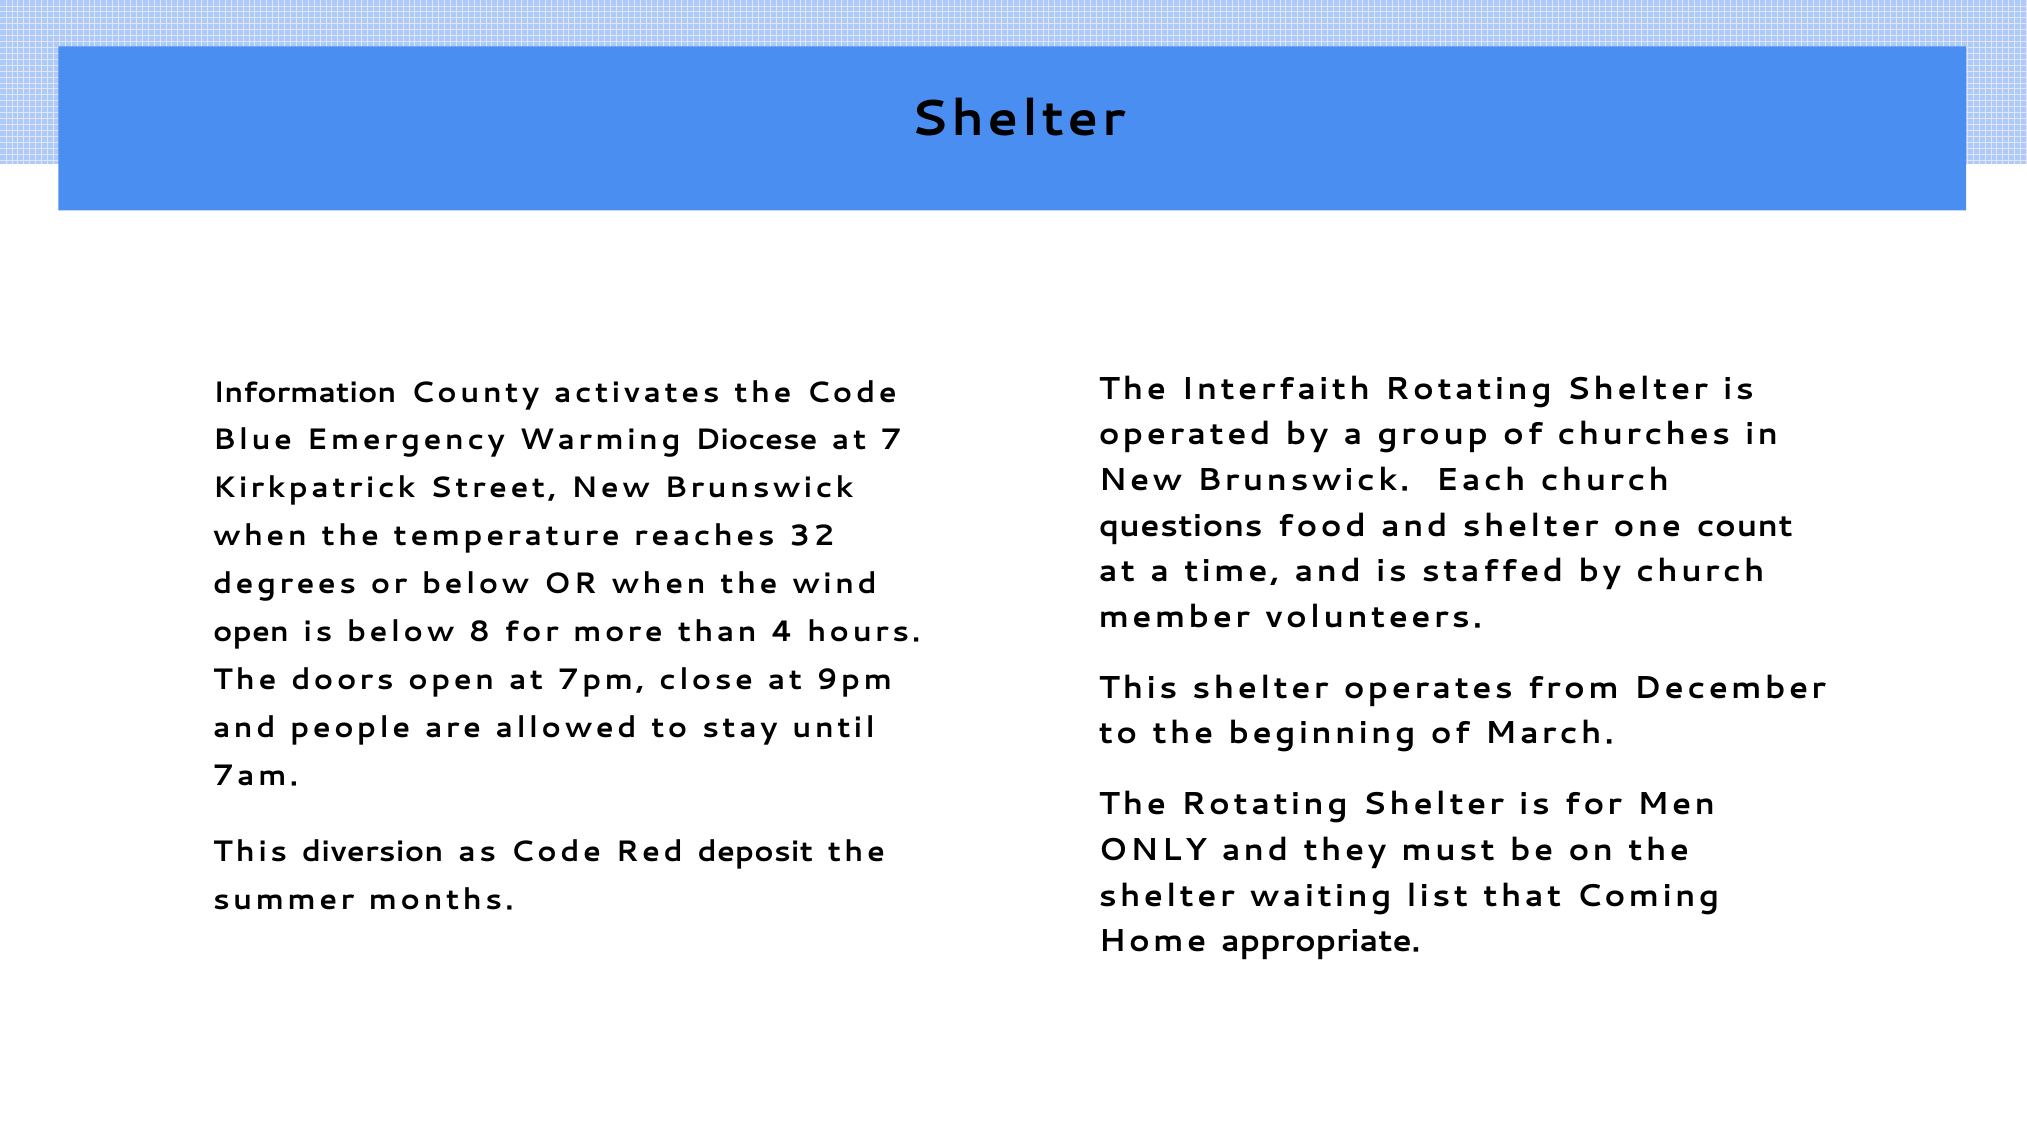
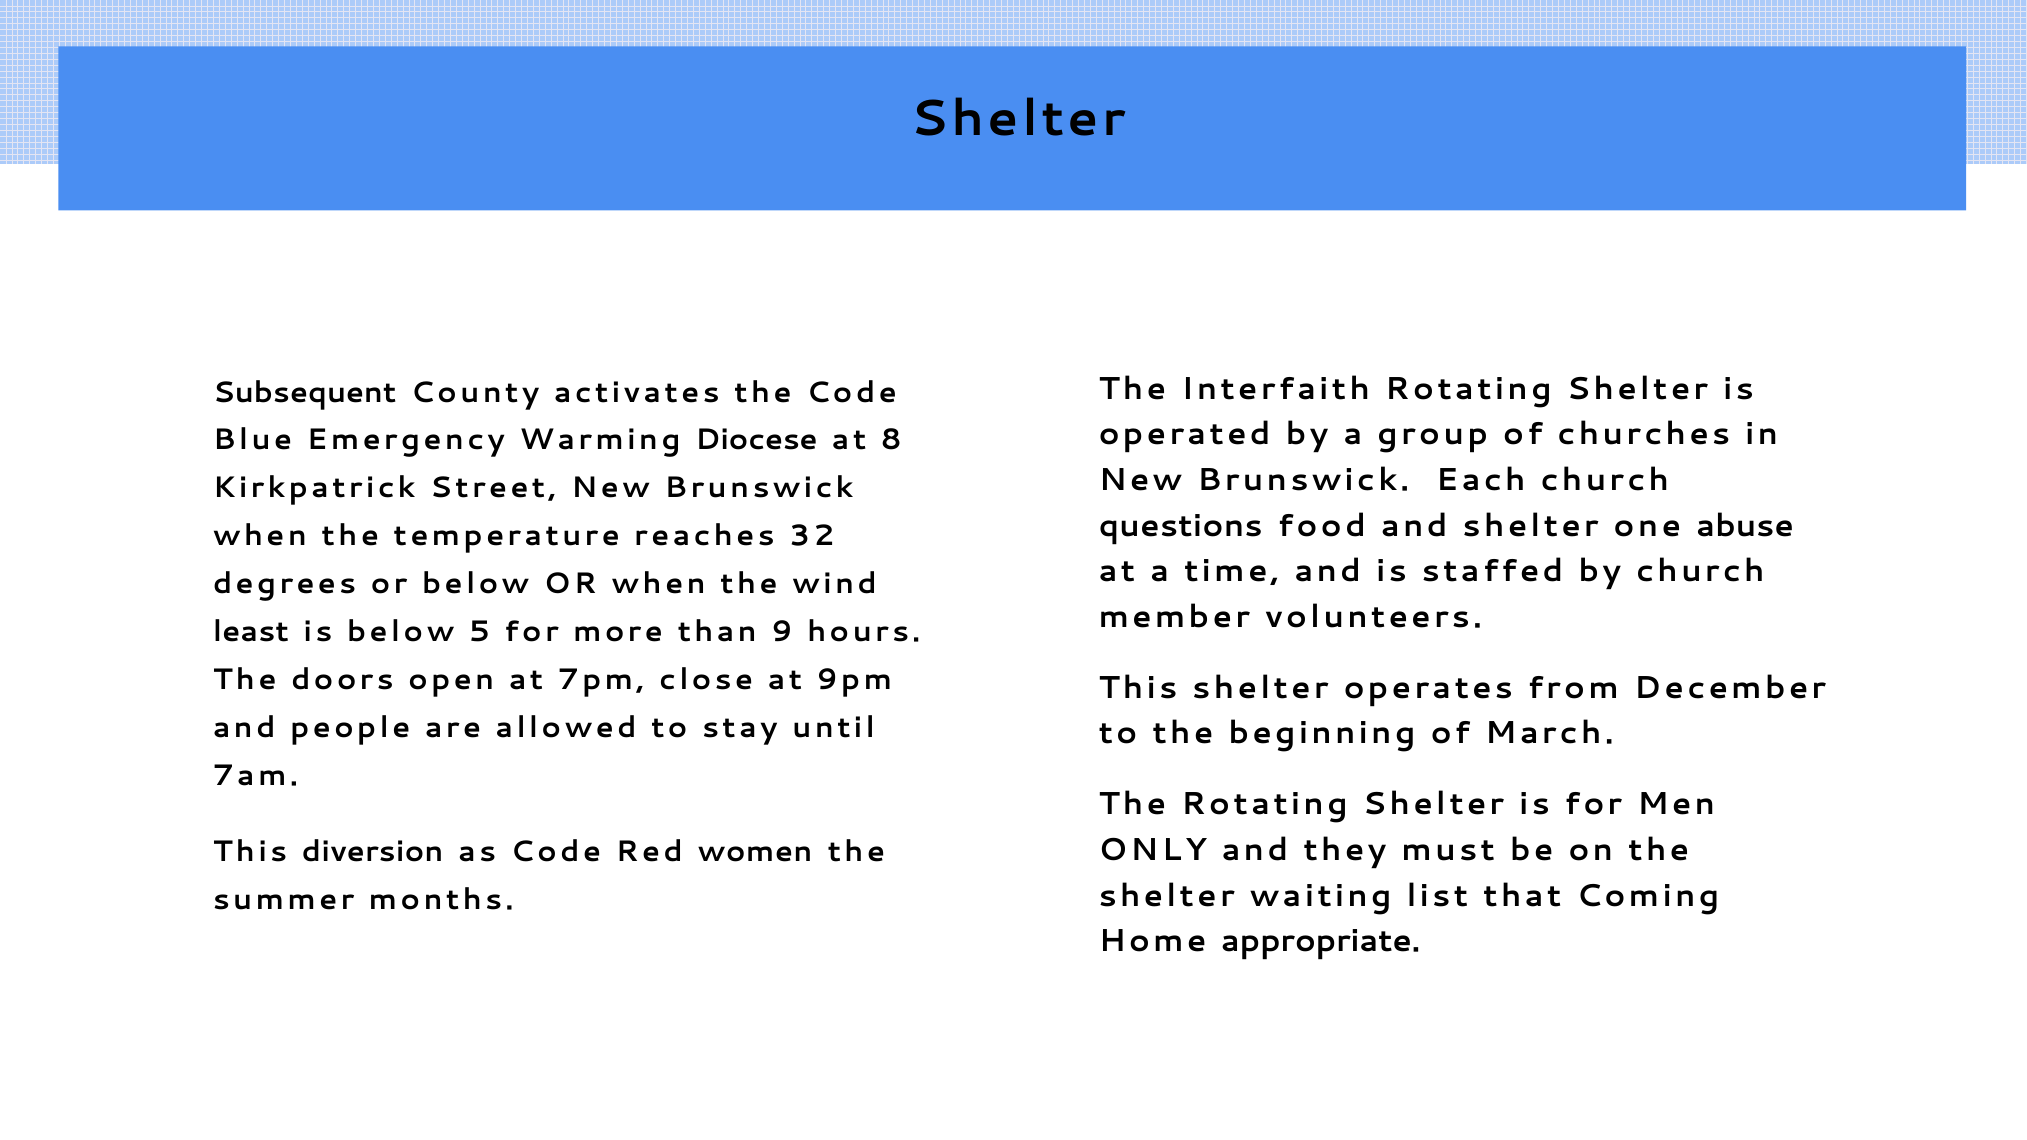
Information: Information -> Subsequent (305, 392)
7: 7 -> 8 (891, 440)
count: count -> abuse (1745, 526)
open: open -> least (251, 632)
8: 8 -> 5 (479, 632)
4: 4 -> 9 (782, 632)
deposit: deposit -> women (755, 852)
